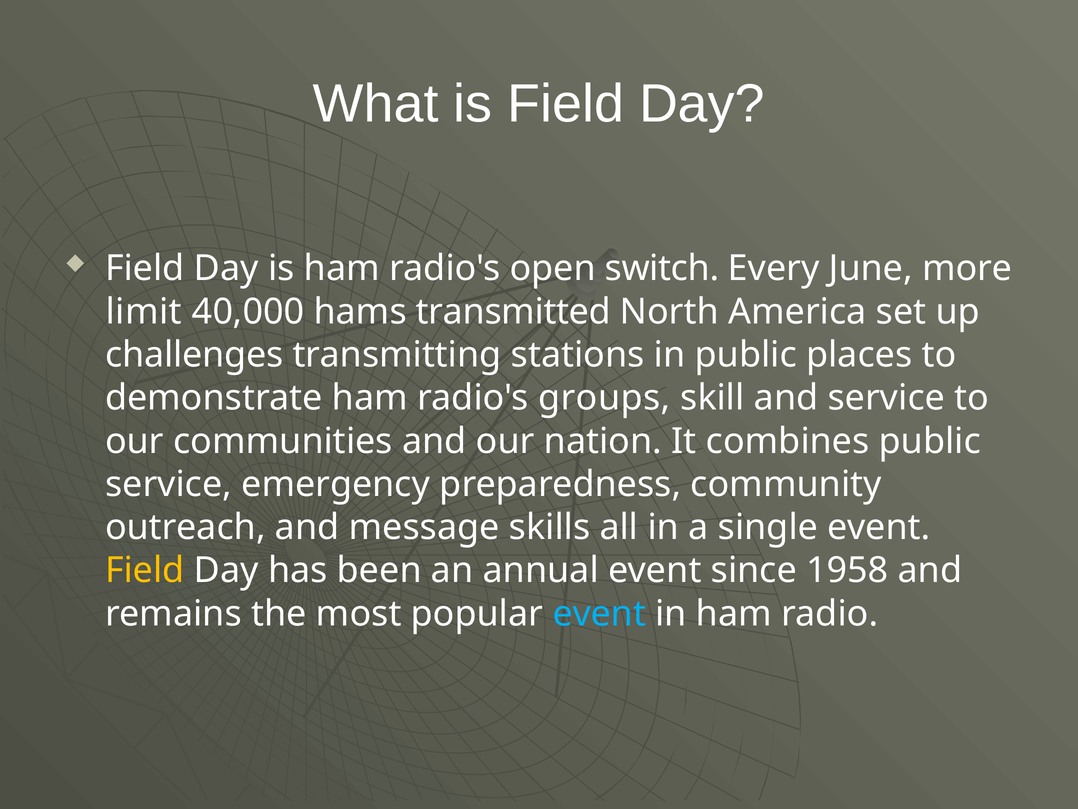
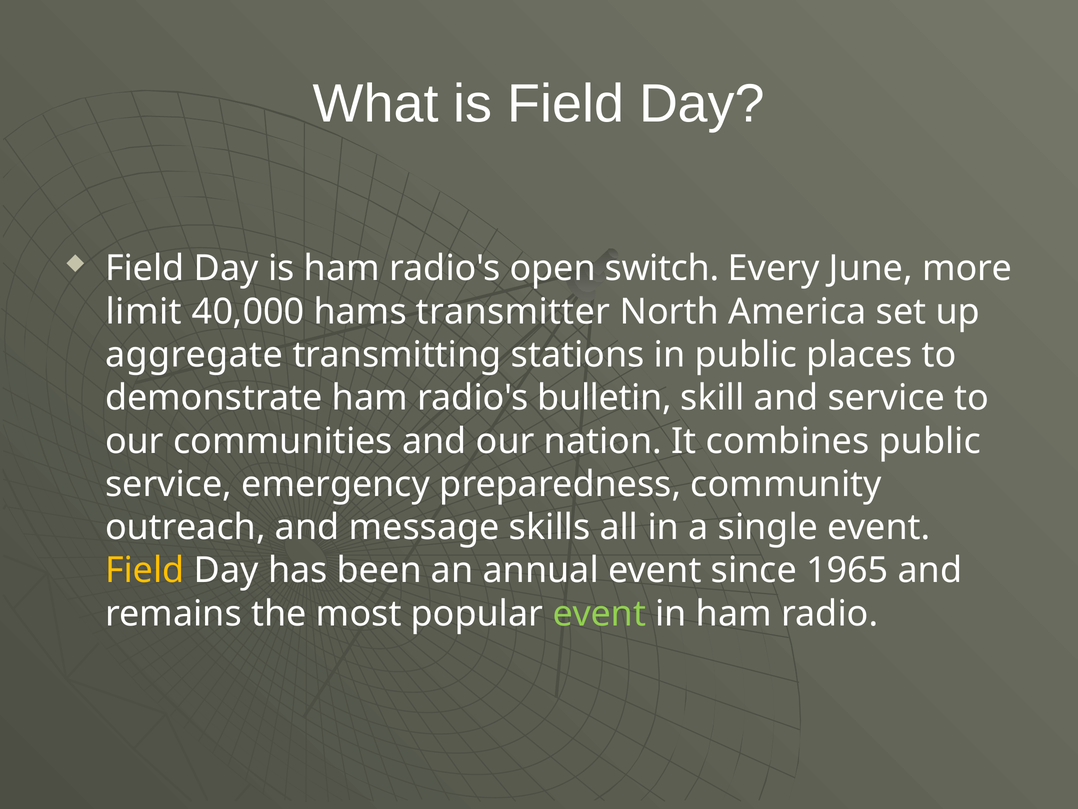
transmitted: transmitted -> transmitter (513, 312)
challenges: challenges -> aggregate (194, 355)
groups: groups -> bulletin (605, 398)
1958: 1958 -> 1965 (847, 570)
event colour: light blue -> light green (599, 613)
